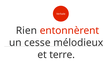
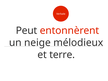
Rien: Rien -> Peut (27, 31)
cesse: cesse -> neige (37, 43)
